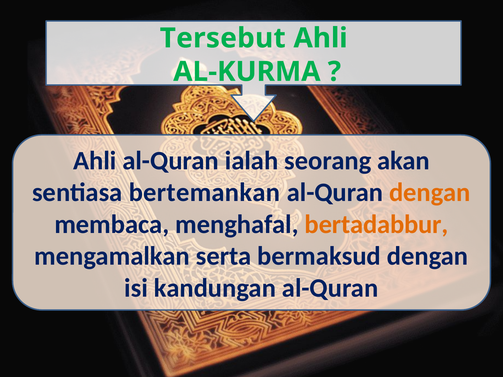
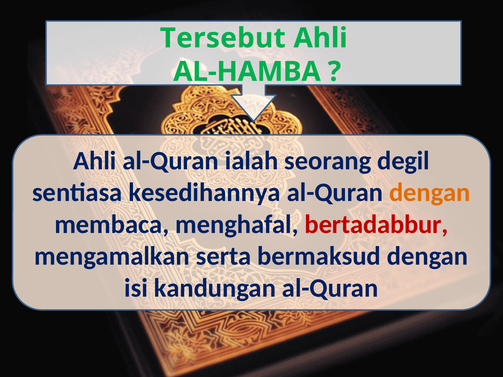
AL-KURMA: AL-KURMA -> AL-HAMBA (247, 72)
akan: akan -> degil (403, 161)
bertemankan: bertemankan -> kesedihannya (205, 193)
bertadabbur colour: orange -> red (377, 224)
